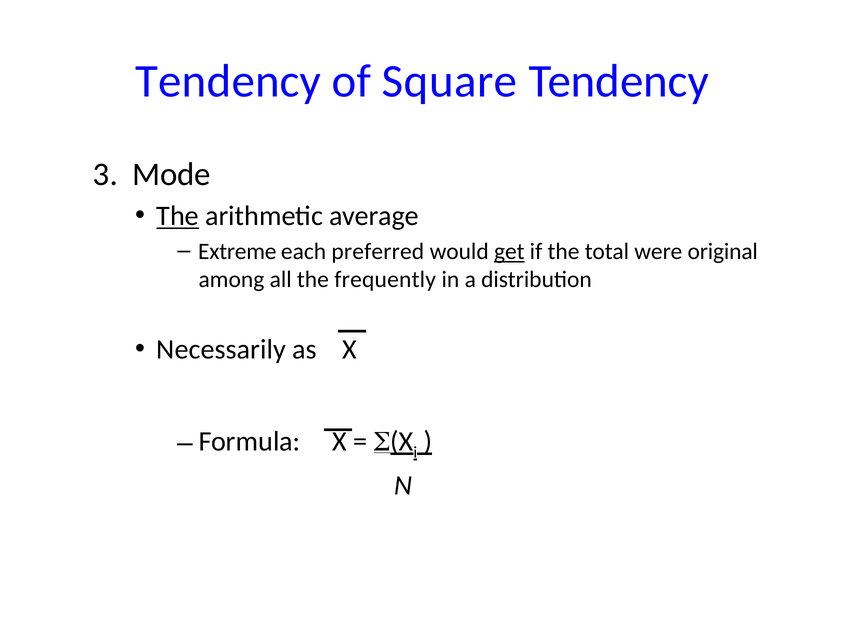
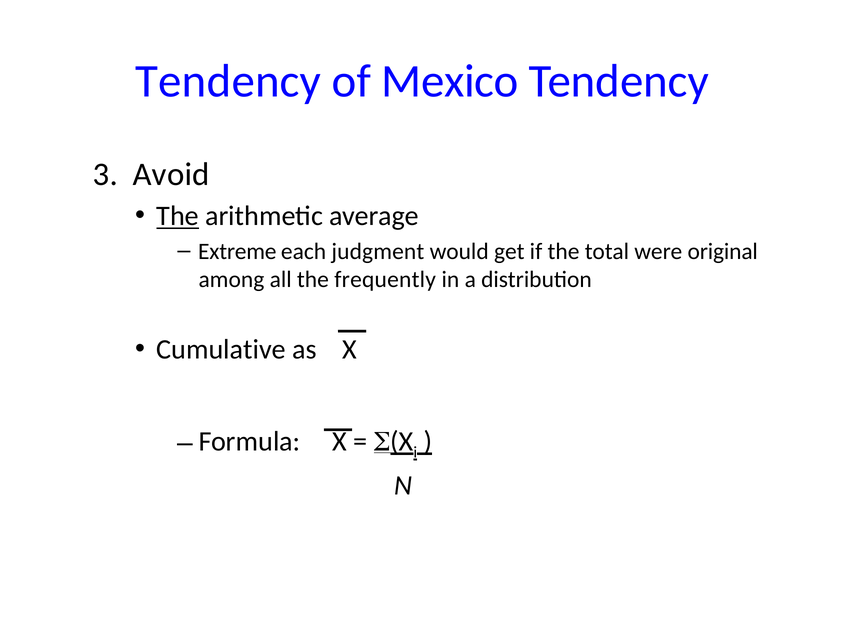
Square: Square -> Mexico (450, 81)
Mode: Mode -> Avoid (171, 174)
preferred: preferred -> judgment (378, 251)
get underline: present -> none (509, 251)
Necessarily: Necessarily -> Cumulative (221, 349)
